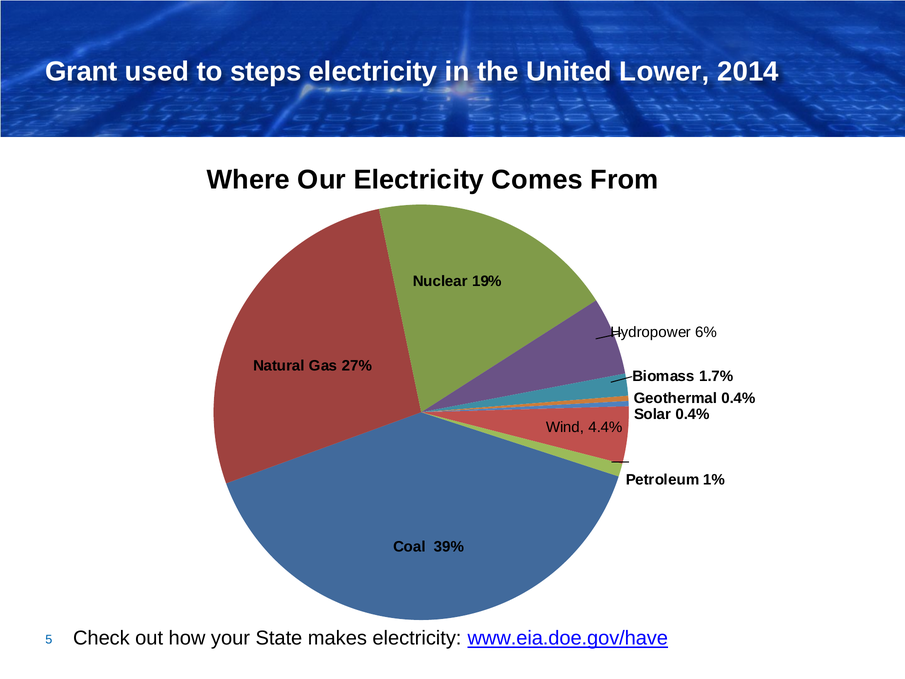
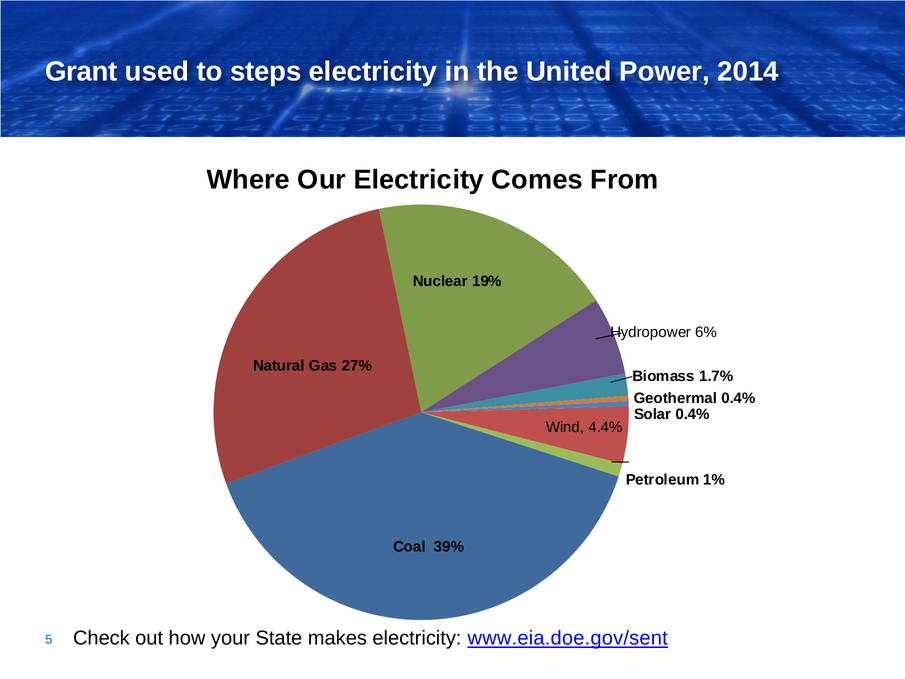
Lower: Lower -> Power (665, 72)
www.eia.doe.gov/have: www.eia.doe.gov/have -> www.eia.doe.gov/sent (568, 638)
